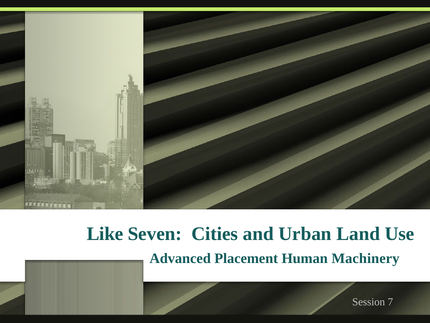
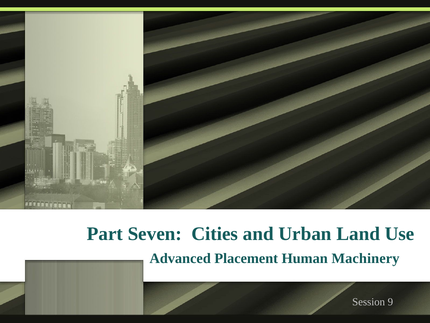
Like: Like -> Part (105, 234)
7: 7 -> 9 (390, 302)
